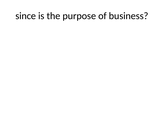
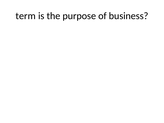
since: since -> term (26, 16)
